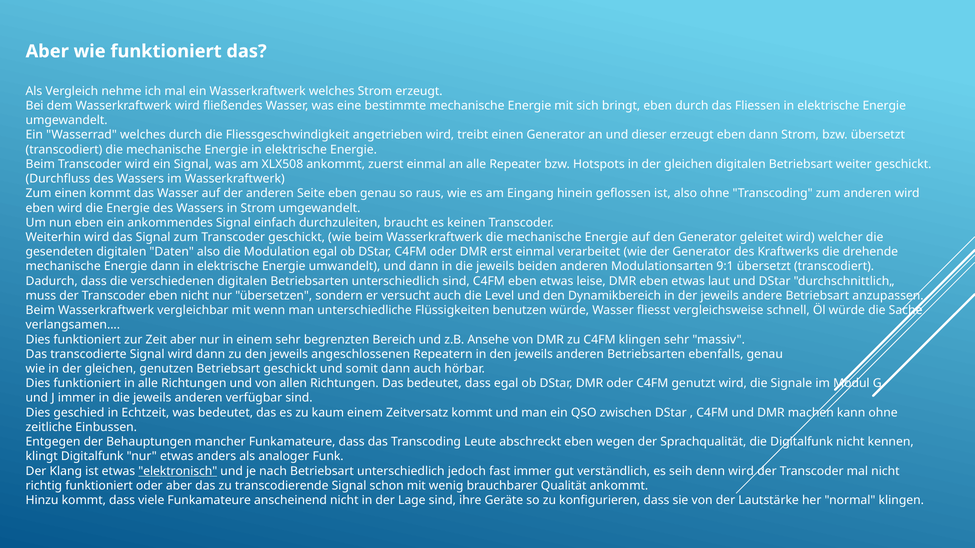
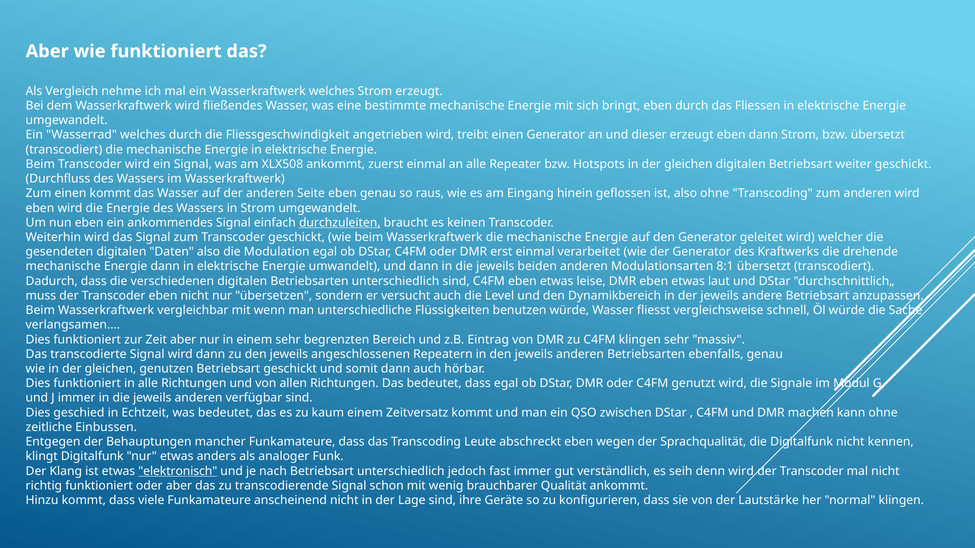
durchzuleiten underline: none -> present (340, 223)
9:1: 9:1 -> 8:1 (725, 267)
Ansehe: Ansehe -> Eintrag (488, 340)
